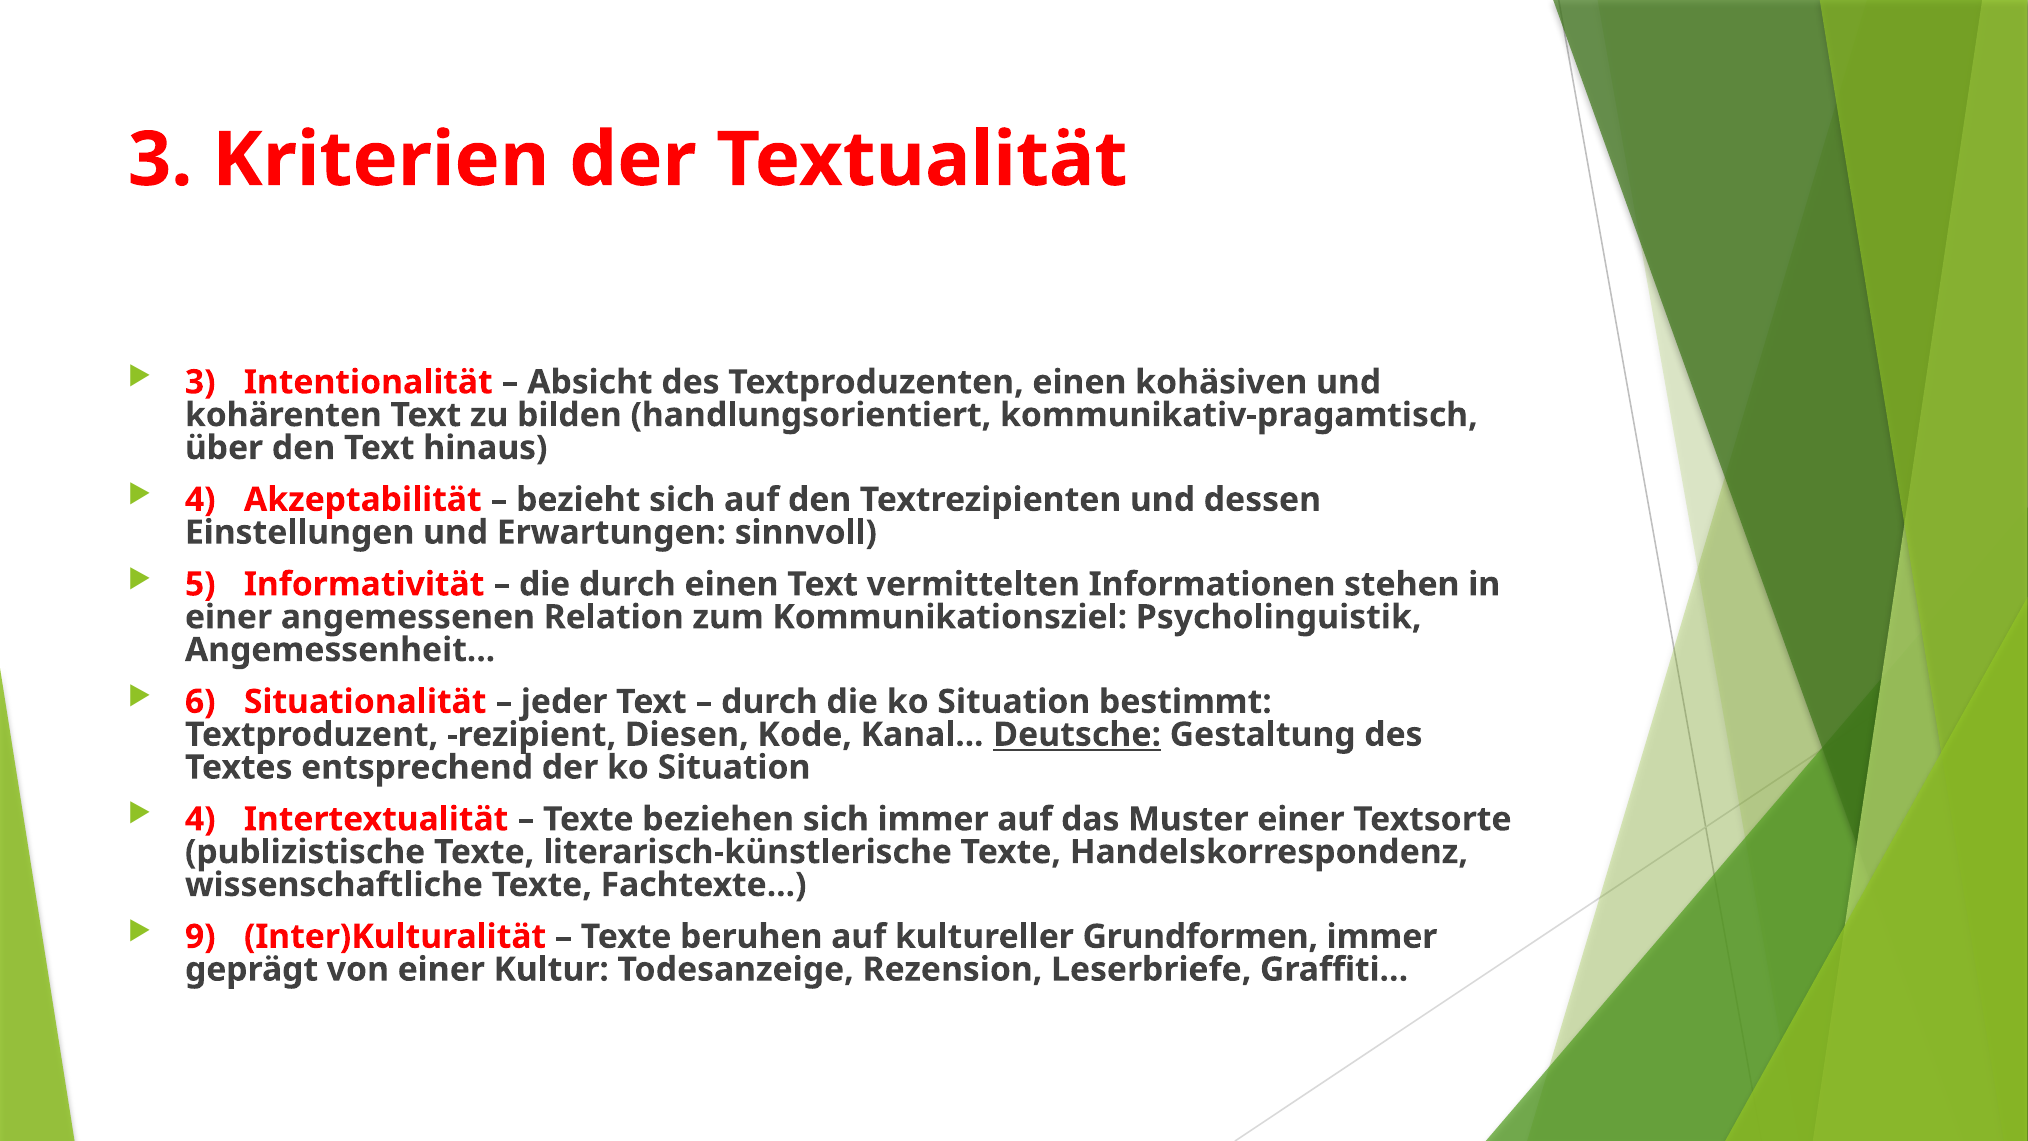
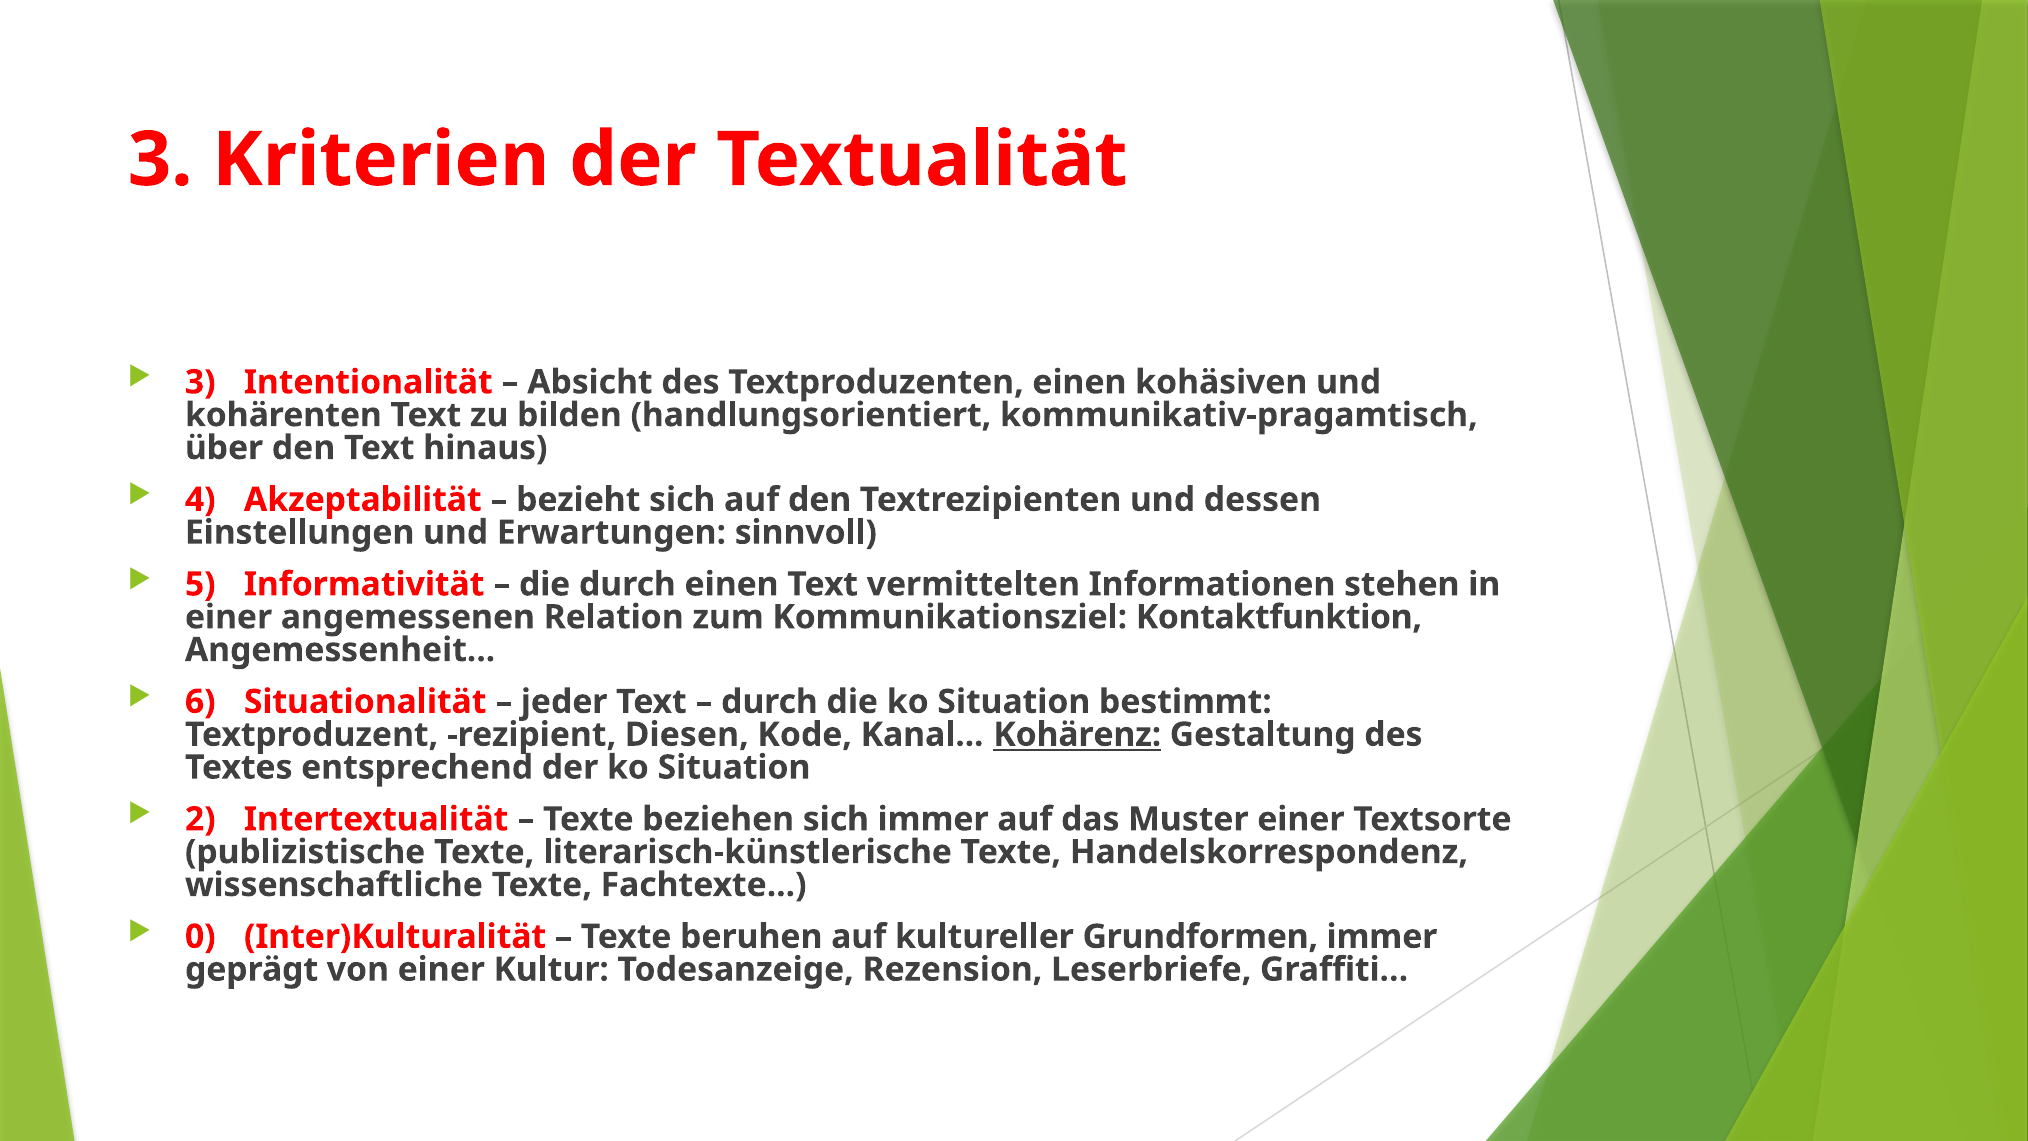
Psycholinguistik: Psycholinguistik -> Kontaktfunktion (1279, 617)
Deutsche: Deutsche -> Kohärenz (1077, 734)
4: 4 -> 2 (200, 819)
9: 9 -> 0 (200, 936)
